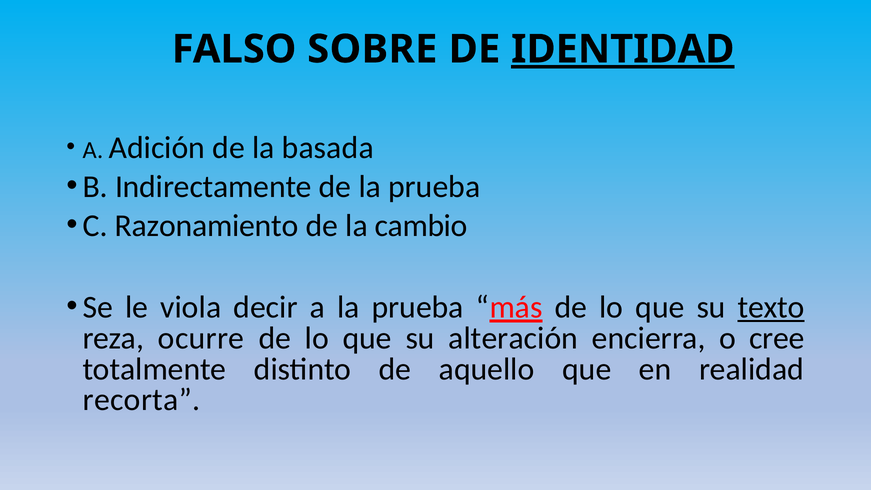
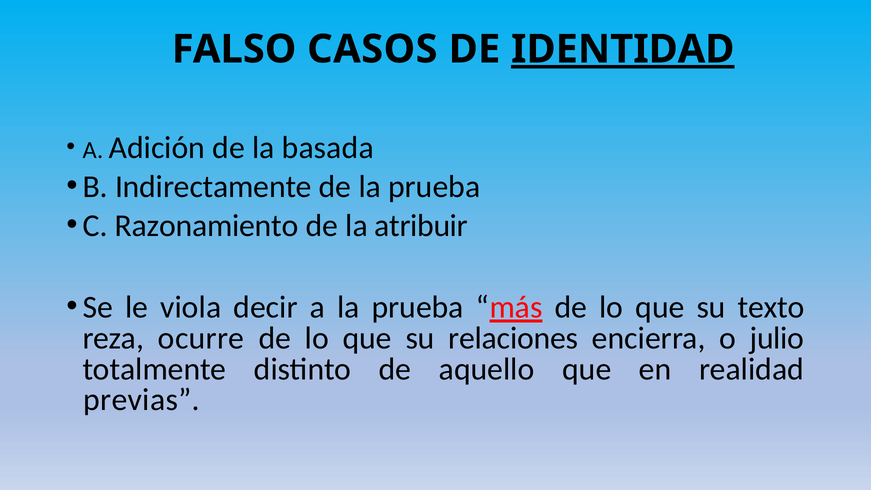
SOBRE: SOBRE -> CASOS (372, 49)
cambio: cambio -> atribuir (421, 226)
texto underline: present -> none (771, 307)
alteración: alteración -> relaciones (513, 338)
cree: cree -> julio (777, 338)
recorta: recorta -> previas (142, 400)
